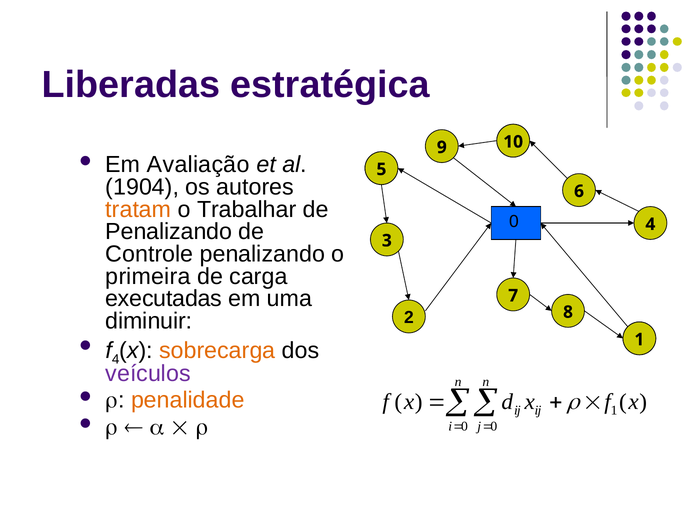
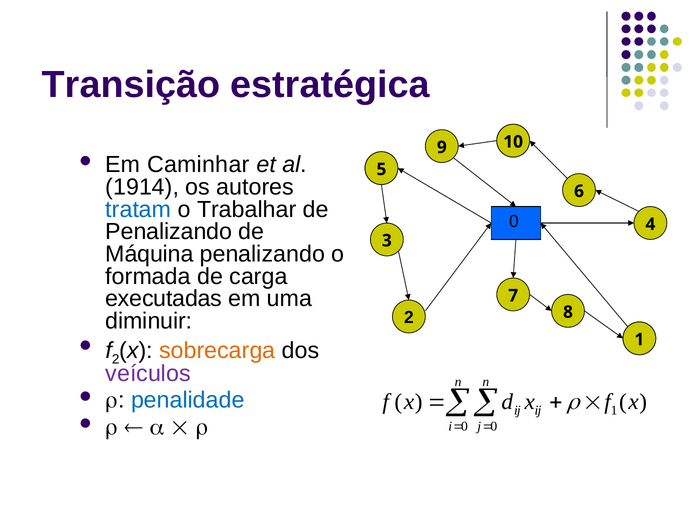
Liberadas: Liberadas -> Transição (131, 85)
Avaliação: Avaliação -> Caminhar (198, 165)
1904: 1904 -> 1914 (142, 187)
tratam colour: orange -> blue (138, 209)
Controle: Controle -> Máquina (149, 254)
primeira: primeira -> formada (148, 276)
4: 4 -> 2 (116, 359)
penalidade colour: orange -> blue (188, 400)
